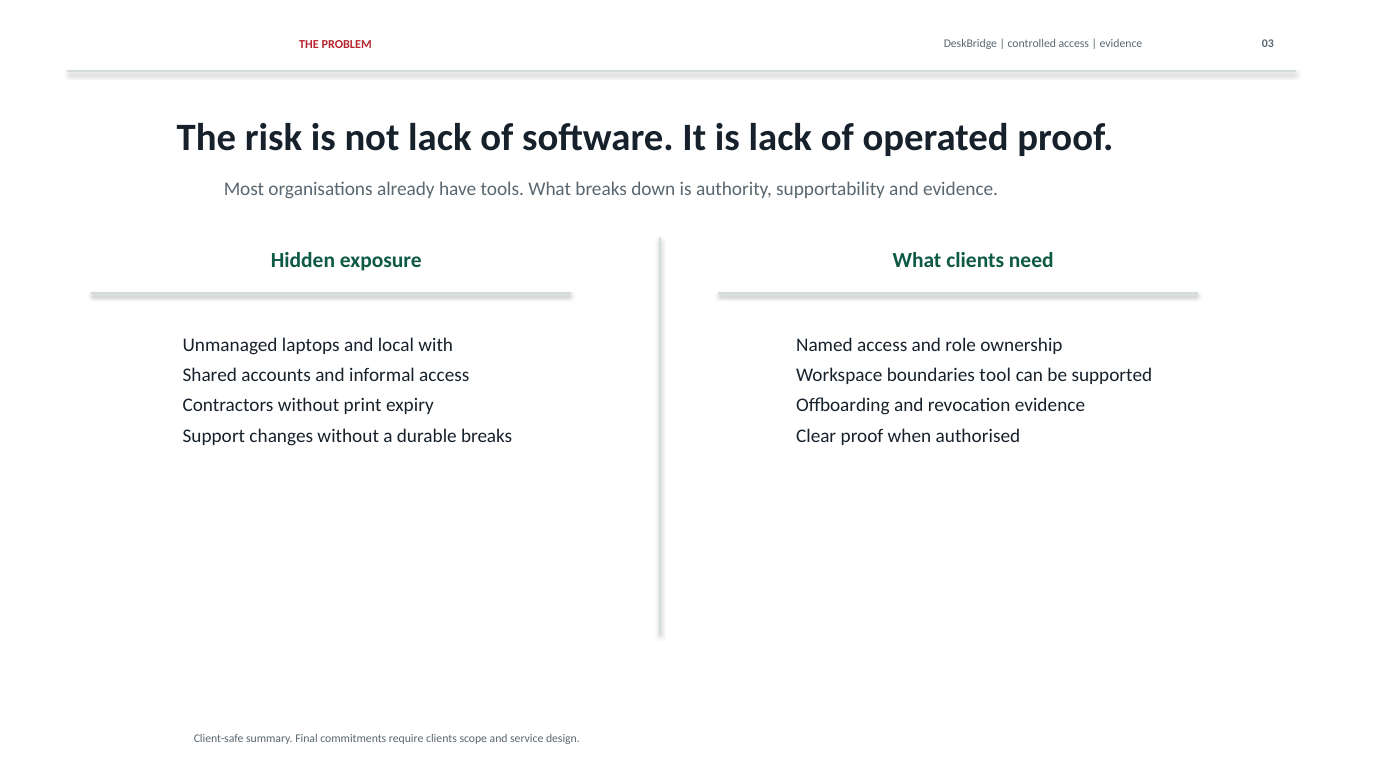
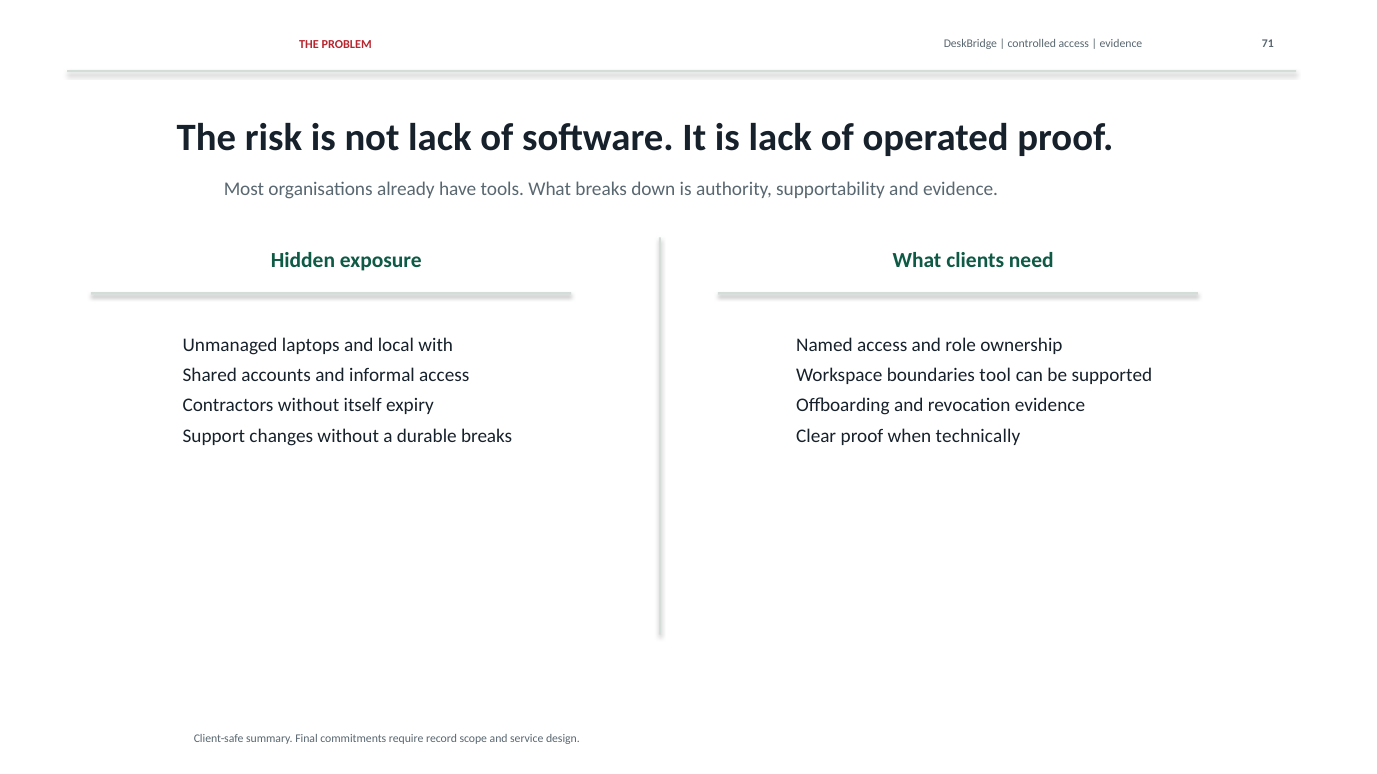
03: 03 -> 71 (1268, 44)
print: print -> itself (363, 406)
authorised: authorised -> technically (978, 436)
require clients: clients -> record (442, 739)
